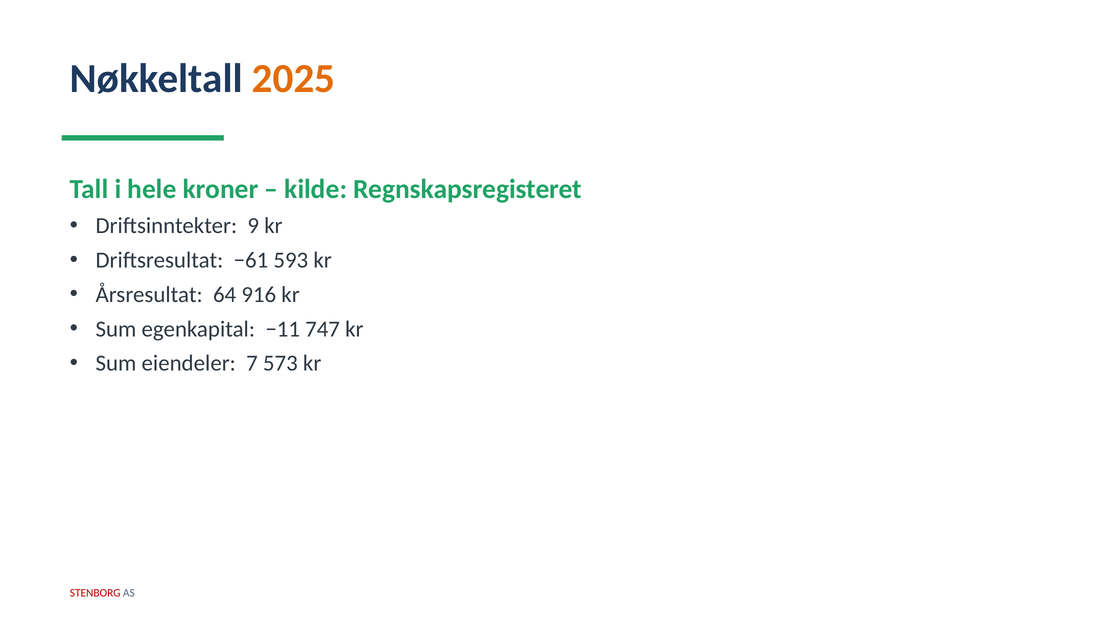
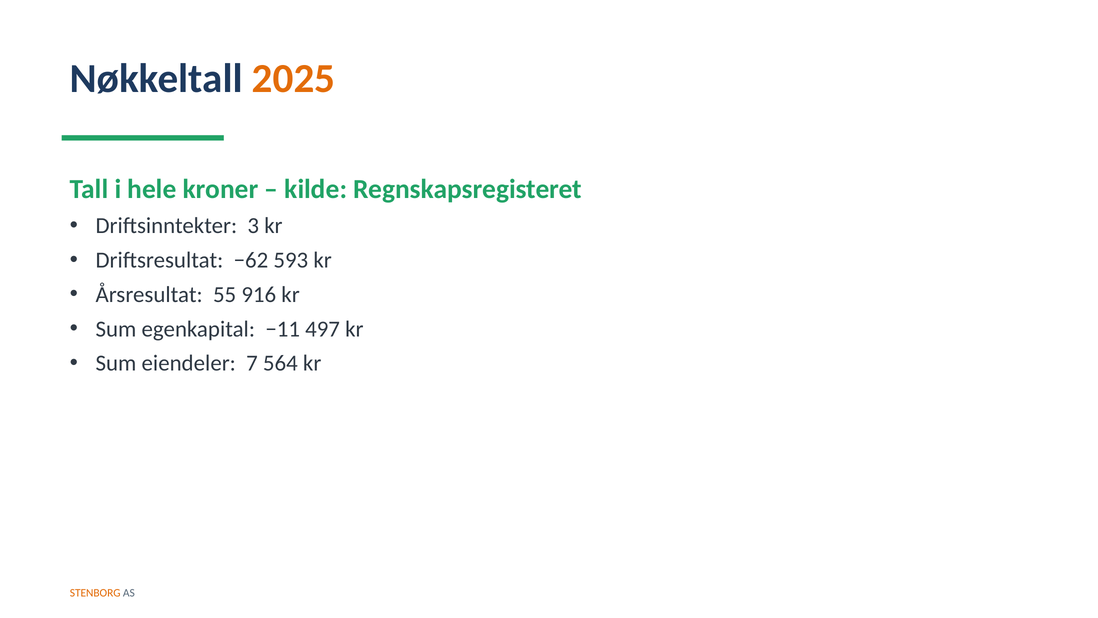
9: 9 -> 3 (253, 226)
−61: −61 -> −62 (251, 260)
64: 64 -> 55 (225, 294)
747: 747 -> 497 (323, 329)
573: 573 -> 564 (280, 363)
STENBORG colour: red -> orange (95, 593)
